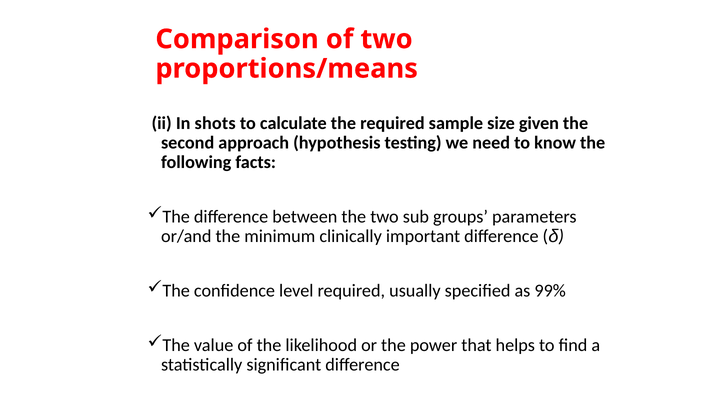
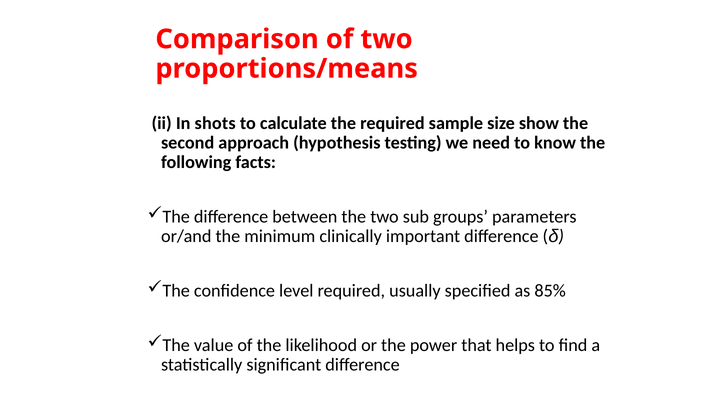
given: given -> show (539, 123)
99%: 99% -> 85% (550, 291)
